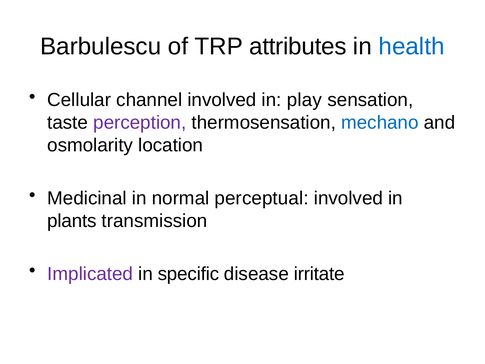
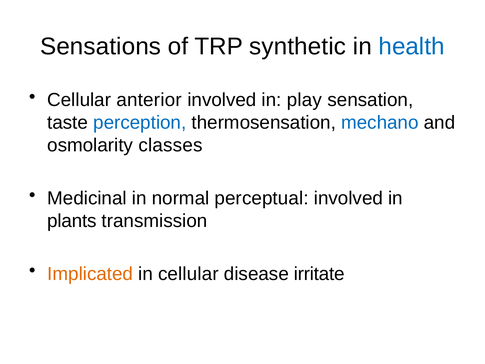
Barbulescu: Barbulescu -> Sensations (101, 47)
attributes: attributes -> synthetic (298, 47)
channel: channel -> anterior (149, 100)
perception colour: purple -> blue (140, 123)
location: location -> classes (171, 145)
Implicated colour: purple -> orange (90, 274)
in specific: specific -> cellular (188, 274)
